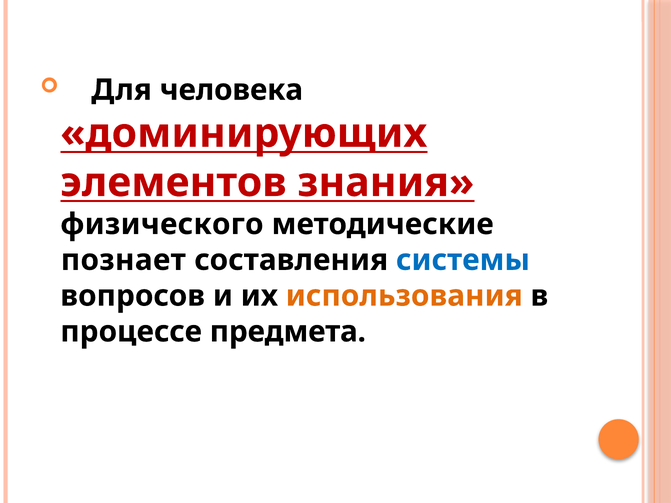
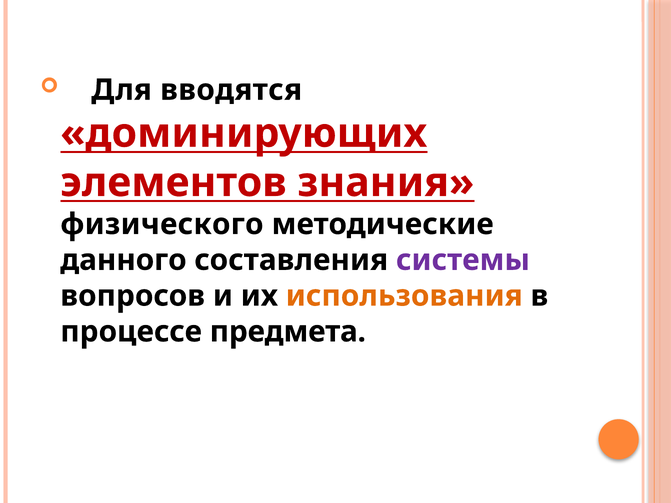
человека: человека -> вводятся (231, 90)
познает: познает -> данного (123, 260)
системы colour: blue -> purple (463, 260)
